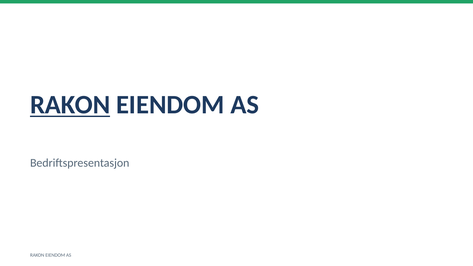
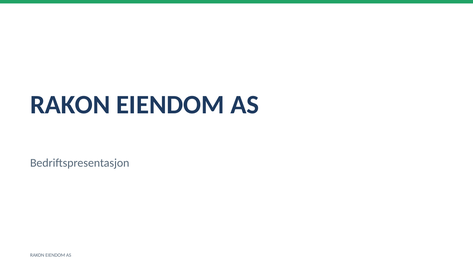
RAKON underline: present -> none (70, 105)
